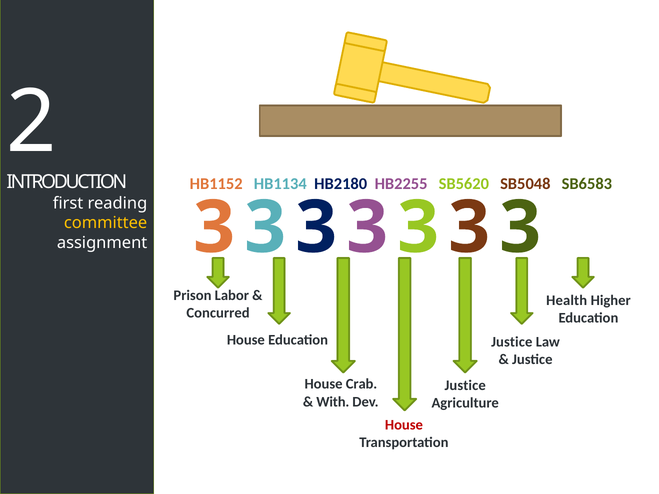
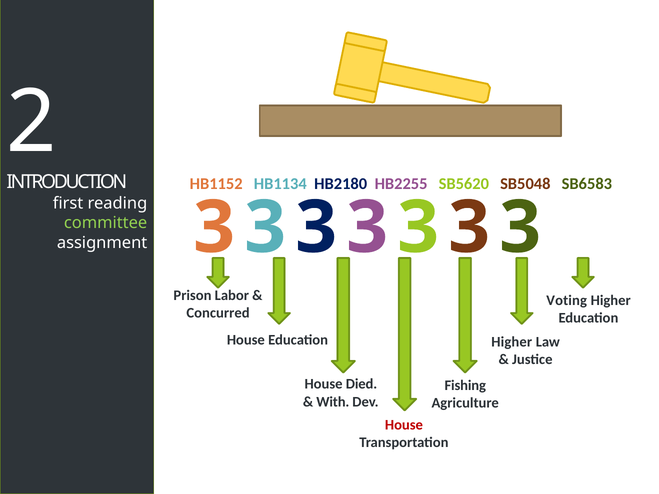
committee colour: yellow -> light green (106, 223)
Health: Health -> Voting (567, 301)
Justice: Justice -> Higher (512, 342)
Crab: Crab -> Died (362, 384)
Justice: Justice -> Fishing (465, 386)
